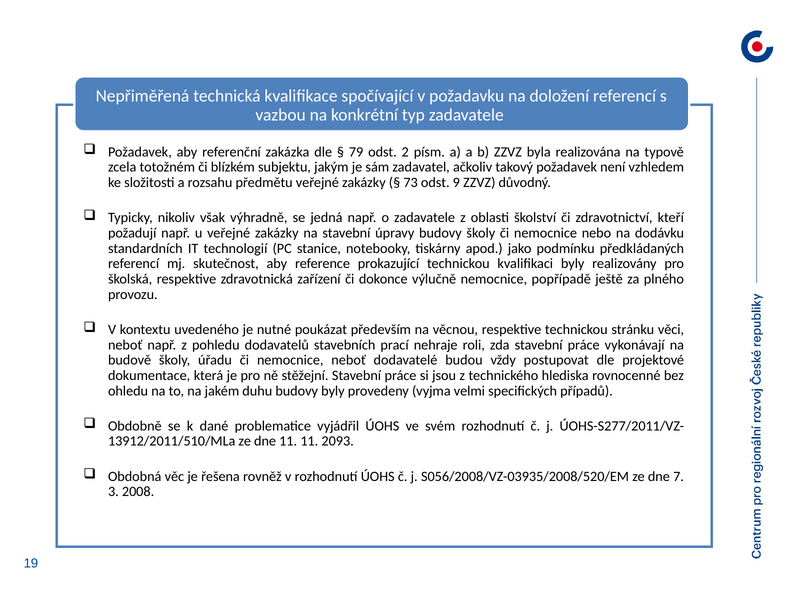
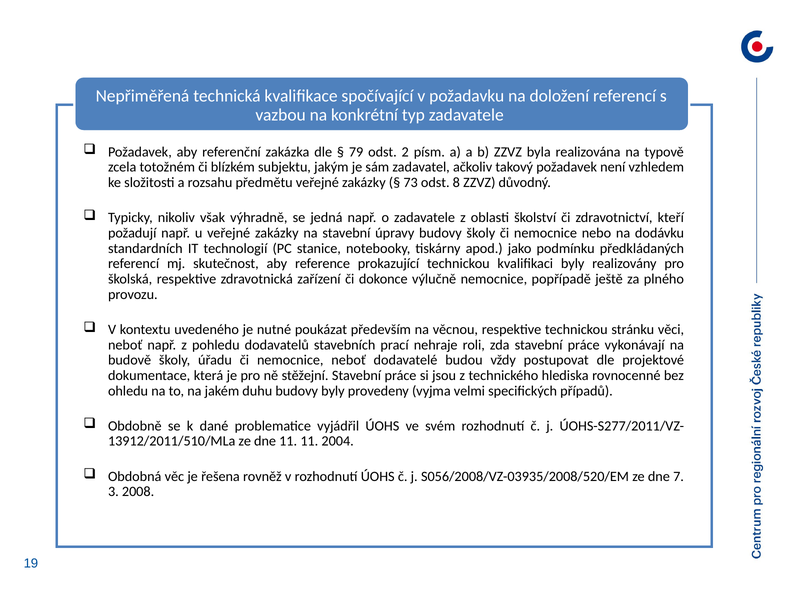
9: 9 -> 8 (456, 183)
2093: 2093 -> 2004 (338, 441)
